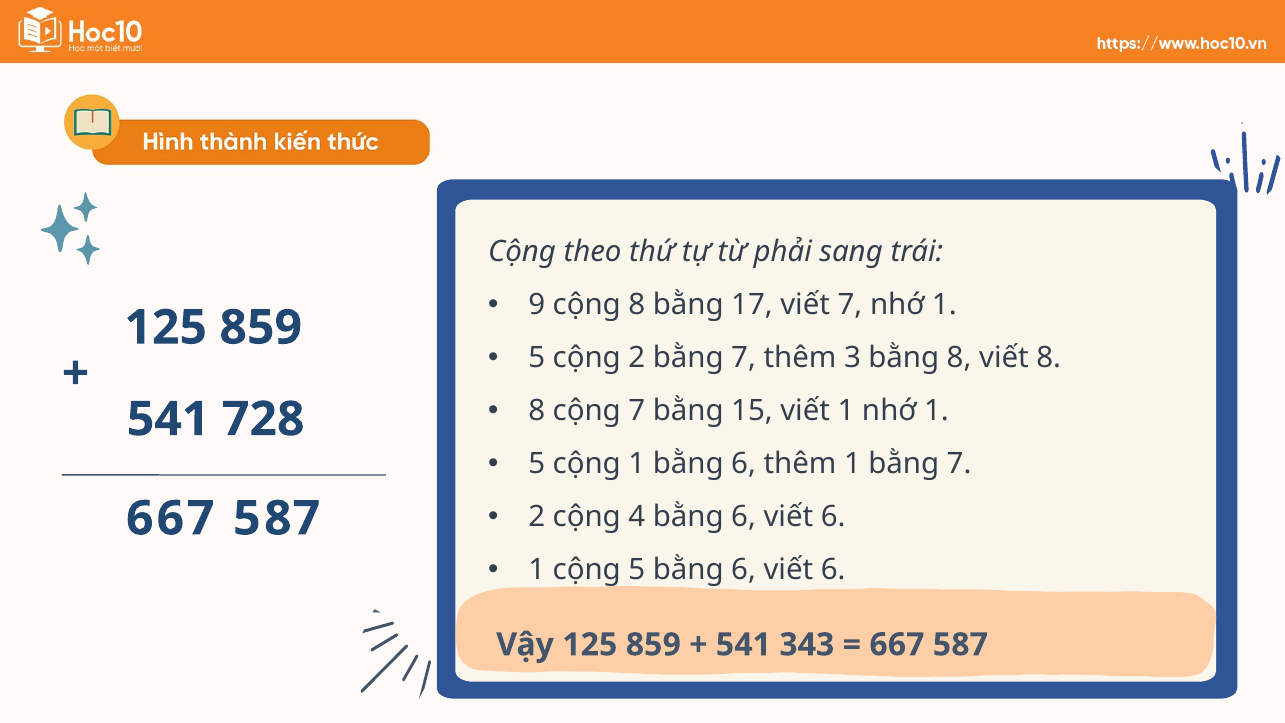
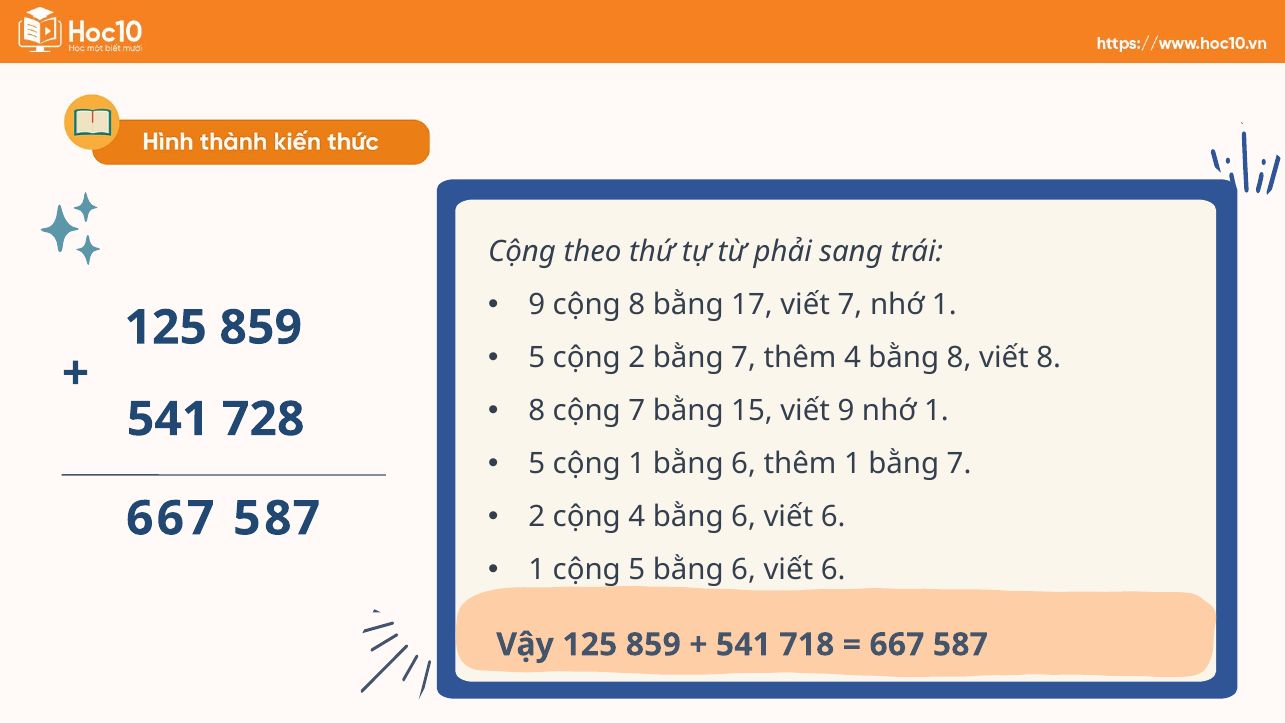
thêm 3: 3 -> 4 (852, 358)
viết 1: 1 -> 9 (846, 411)
343: 343 -> 718 (807, 645)
